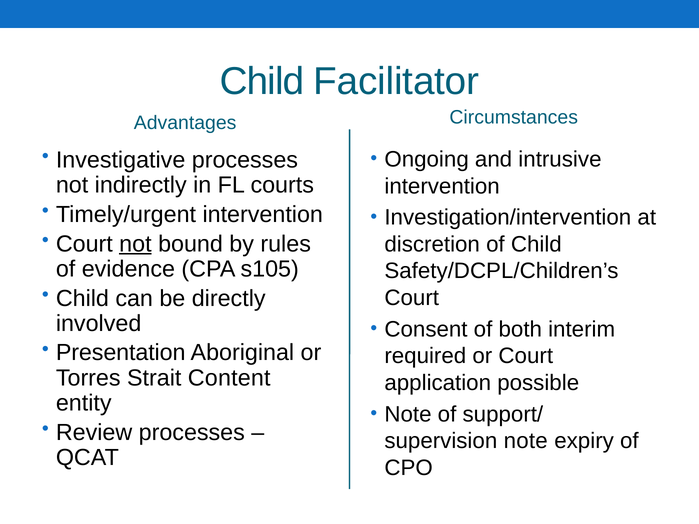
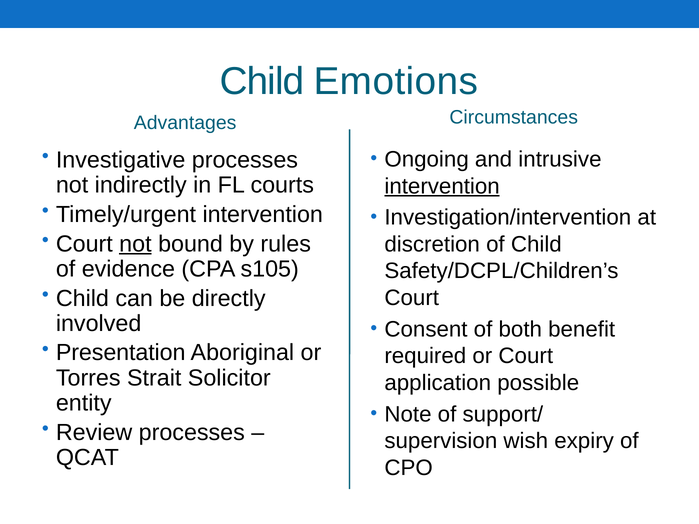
Facilitator: Facilitator -> Emotions (396, 81)
intervention underline: none -> present (442, 186)
interim: interim -> benefit (582, 329)
Content: Content -> Solicitor (229, 378)
supervision note: note -> wish (526, 441)
